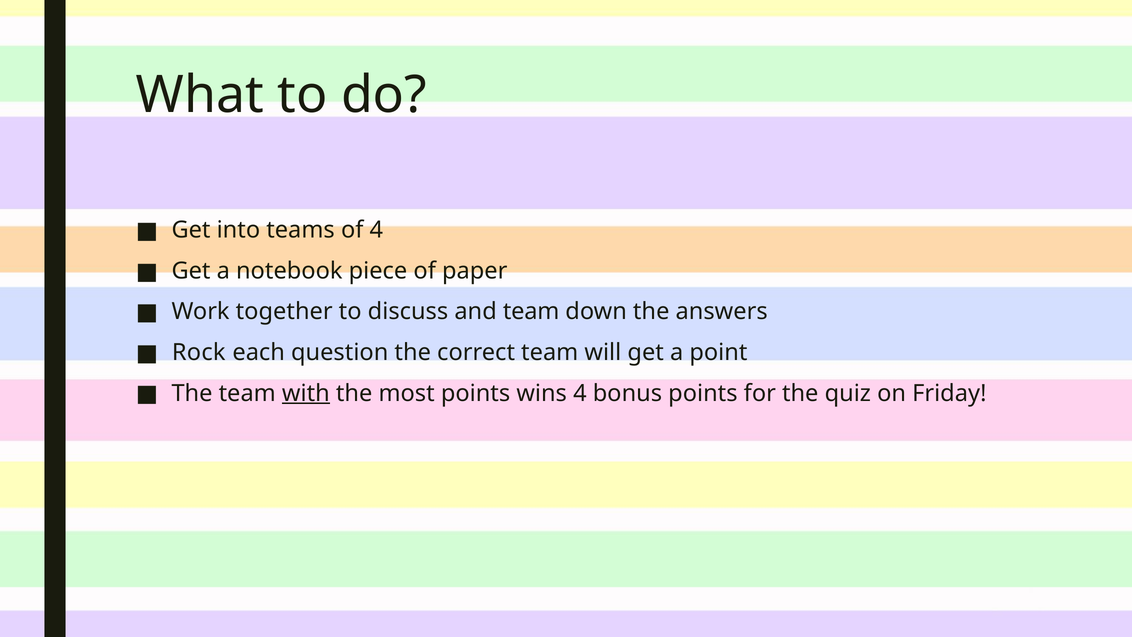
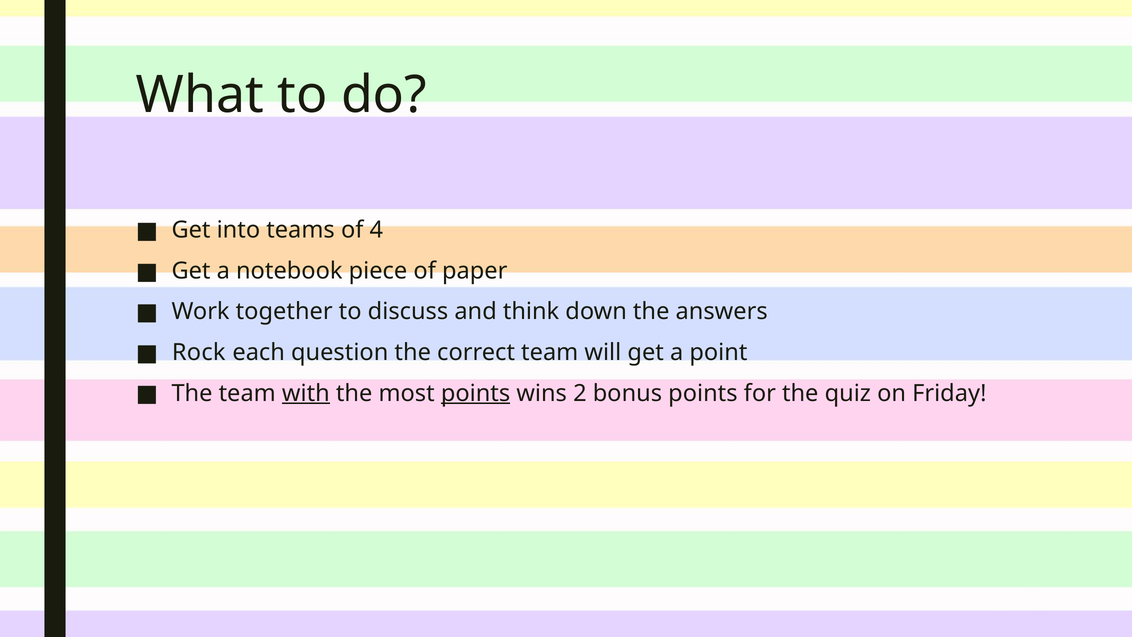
and team: team -> think (531, 312)
points underline: none -> present (476, 393)
wins 4: 4 -> 2 (580, 393)
